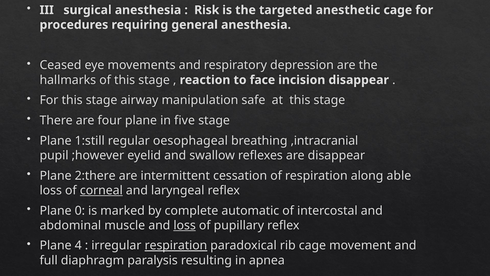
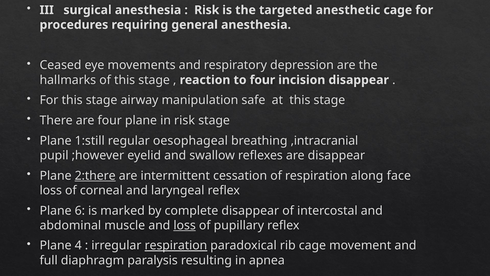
to face: face -> four (262, 80)
in five: five -> risk (185, 120)
2:there underline: none -> present (95, 175)
able: able -> face (399, 175)
corneal underline: present -> none (101, 190)
0: 0 -> 6 (80, 210)
complete automatic: automatic -> disappear (250, 210)
